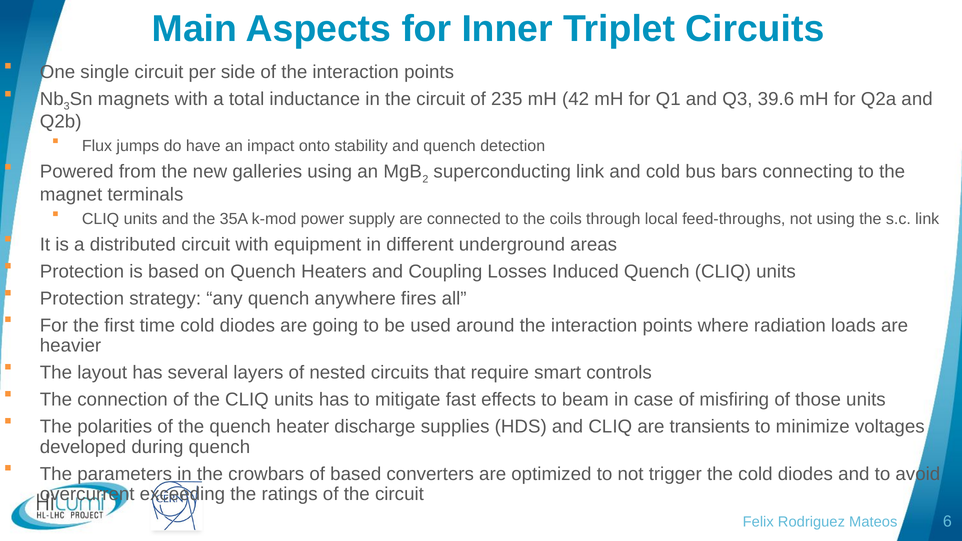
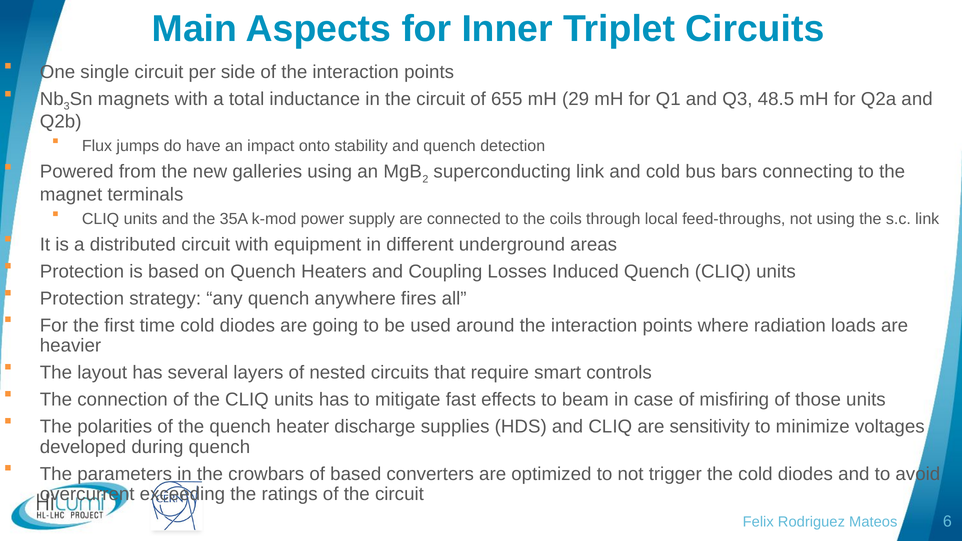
235: 235 -> 655 (507, 99)
42: 42 -> 29 (576, 99)
39.6: 39.6 -> 48.5 (776, 99)
transients: transients -> sensitivity (710, 427)
